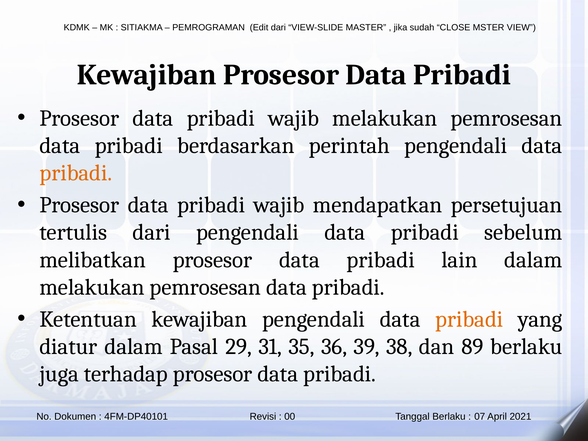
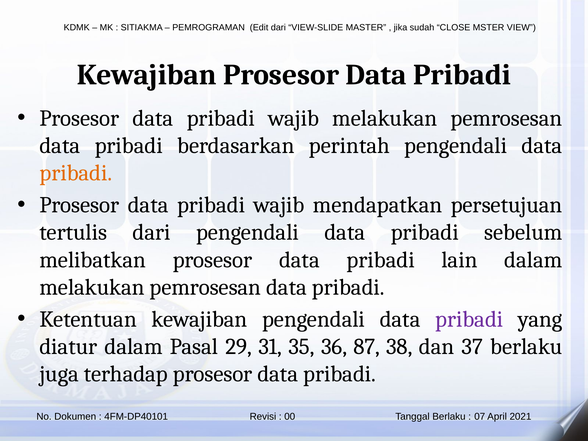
pribadi colour: orange -> purple (469, 319)
39: 39 -> 87 (367, 347)
89: 89 -> 37 (472, 347)
